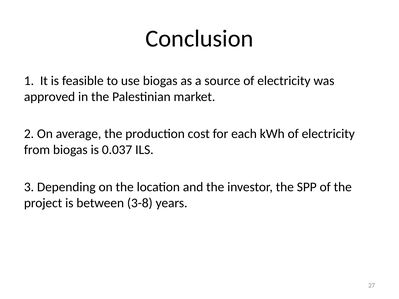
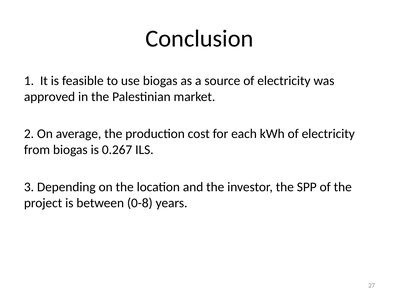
0.037: 0.037 -> 0.267 (117, 150)
3-8: 3-8 -> 0-8 (140, 203)
